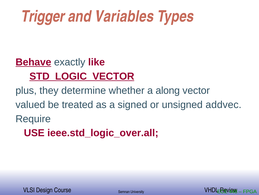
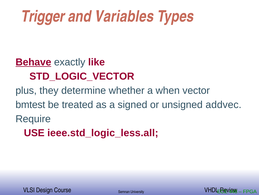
STD_LOGIC_VECTOR underline: present -> none (82, 76)
along: along -> when (168, 90)
valued: valued -> bmtest (30, 104)
ieee.std_logic_over.all: ieee.std_logic_over.all -> ieee.std_logic_less.all (103, 133)
